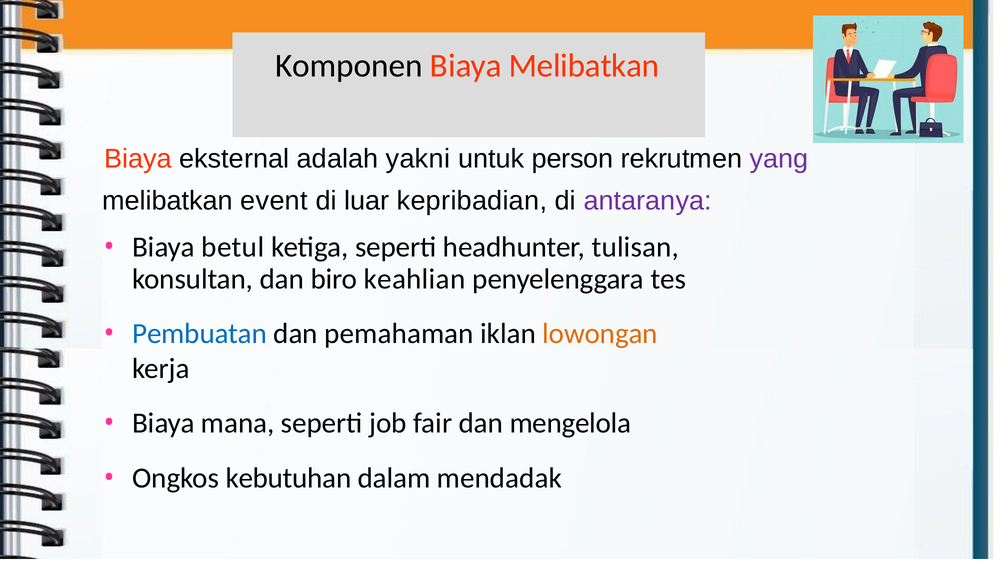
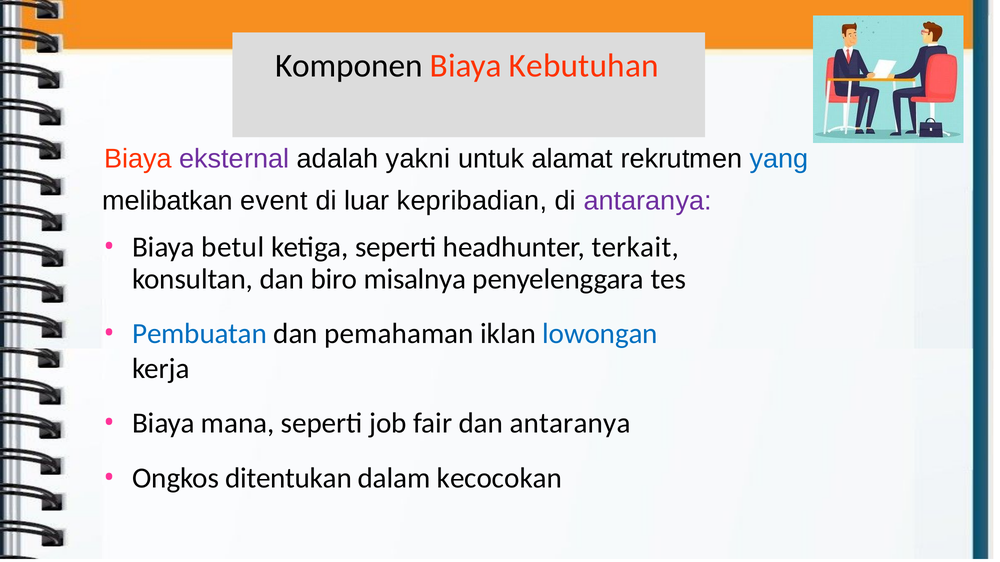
Biaya Melibatkan: Melibatkan -> Kebutuhan (584, 66)
eksternal colour: black -> purple (234, 159)
person: person -> alamat (572, 159)
yang colour: purple -> blue (779, 159)
tulisan: tulisan -> terkait (635, 247)
keahlian: keahlian -> misalnya (415, 279)
lowongan colour: orange -> blue (600, 334)
dan mengelola: mengelola -> antaranya (570, 424)
kebutuhan: kebutuhan -> ditentukan (289, 478)
mendadak: mendadak -> kecocokan (499, 478)
